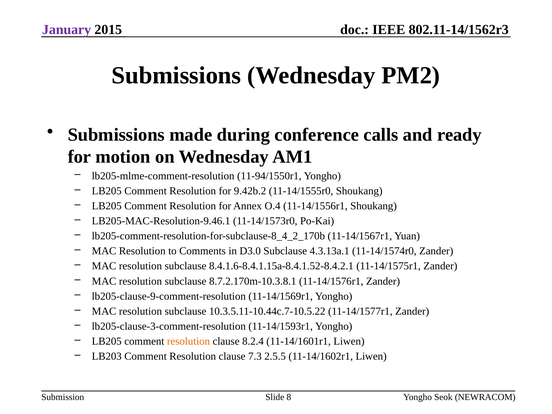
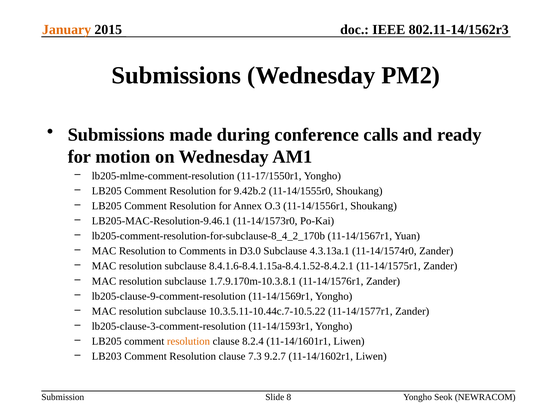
January colour: purple -> orange (67, 29)
11-94/1550r1: 11-94/1550r1 -> 11-17/1550r1 (269, 176)
O.4: O.4 -> O.3 (273, 206)
8.7.2.170m-10.3.8.1: 8.7.2.170m-10.3.8.1 -> 1.7.9.170m-10.3.8.1 (253, 281)
2.5.5: 2.5.5 -> 9.2.7 (275, 356)
